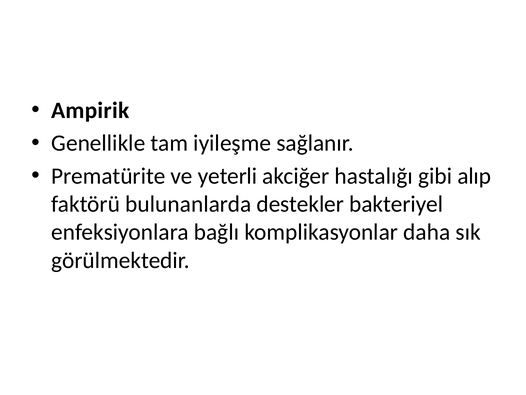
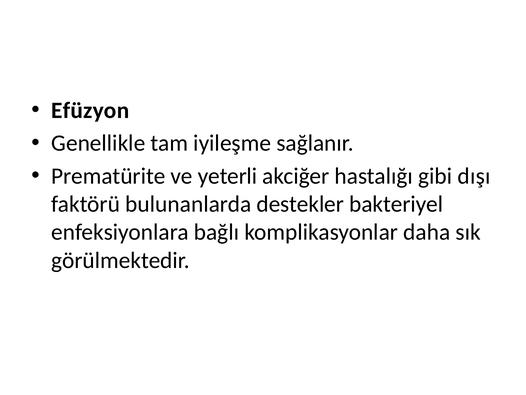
Ampirik: Ampirik -> Efüzyon (90, 110)
alıp: alıp -> dışı (474, 176)
